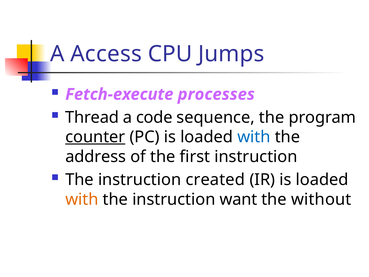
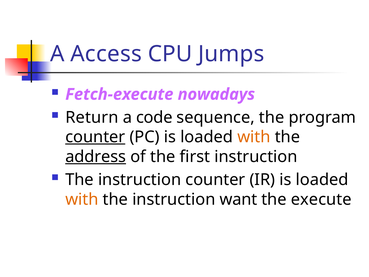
processes: processes -> nowadays (216, 94)
Thread: Thread -> Return (92, 117)
with colour: blue -> orange (254, 137)
address underline: none -> present (96, 157)
instruction created: created -> counter (215, 180)
without: without -> execute (321, 199)
